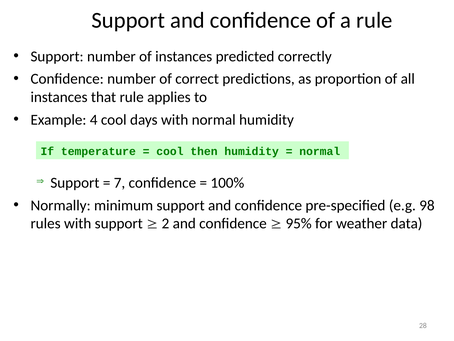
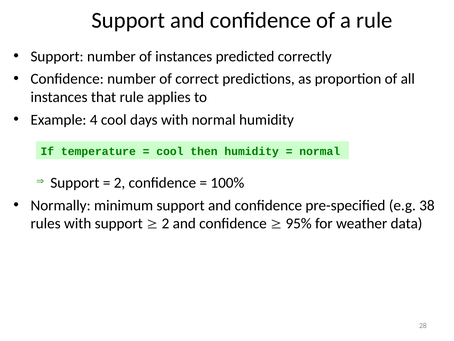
7: 7 -> 2 (120, 183)
98: 98 -> 38 (427, 205)
